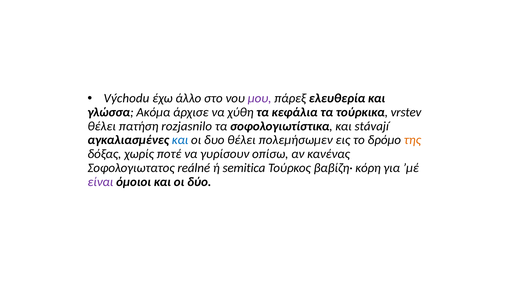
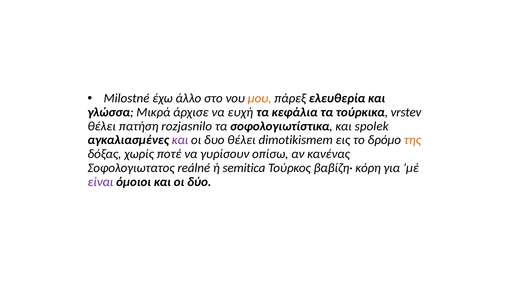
Východu: Východu -> Milostné (127, 98)
μου colour: purple -> orange (260, 98)
Ακόμα: Ακόμα -> Μικρά (153, 112)
χύθη: χύθη -> ευχή (240, 112)
stávají: stávají -> spolek (372, 126)
και colour: blue -> purple (180, 140)
πολεμήσωμεν: πολεμήσωμεν -> dimotikismem (296, 140)
